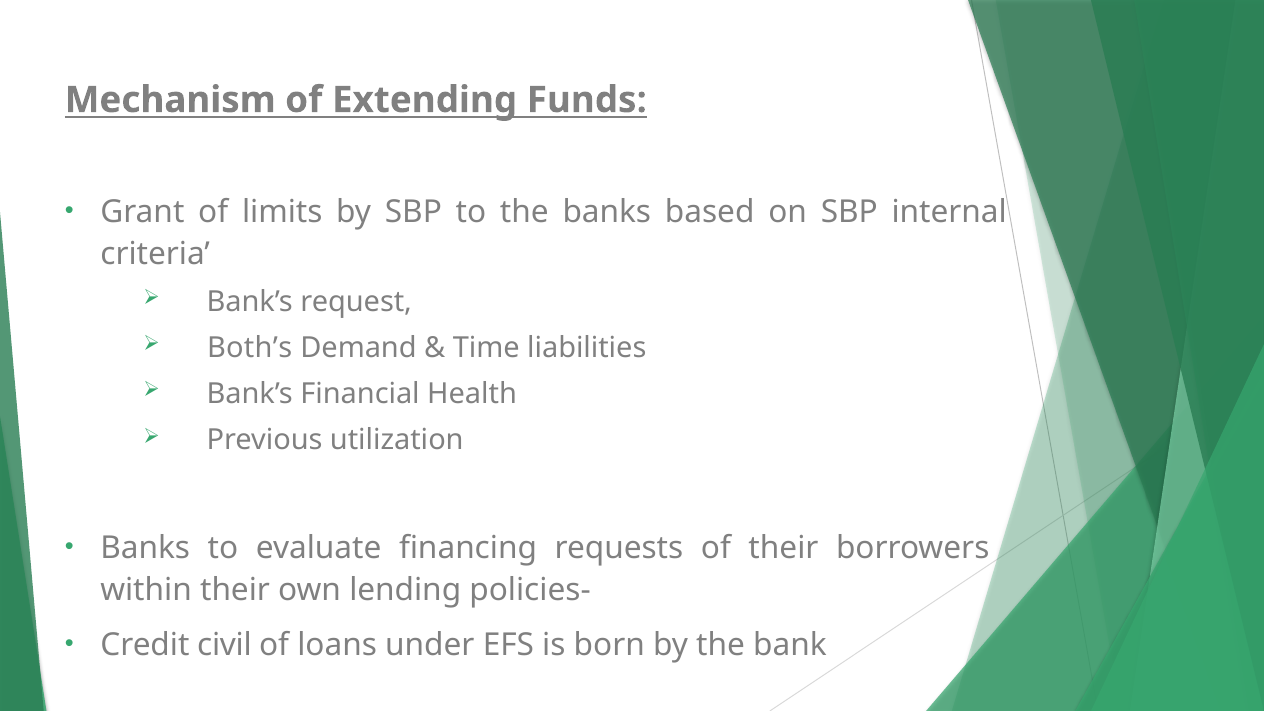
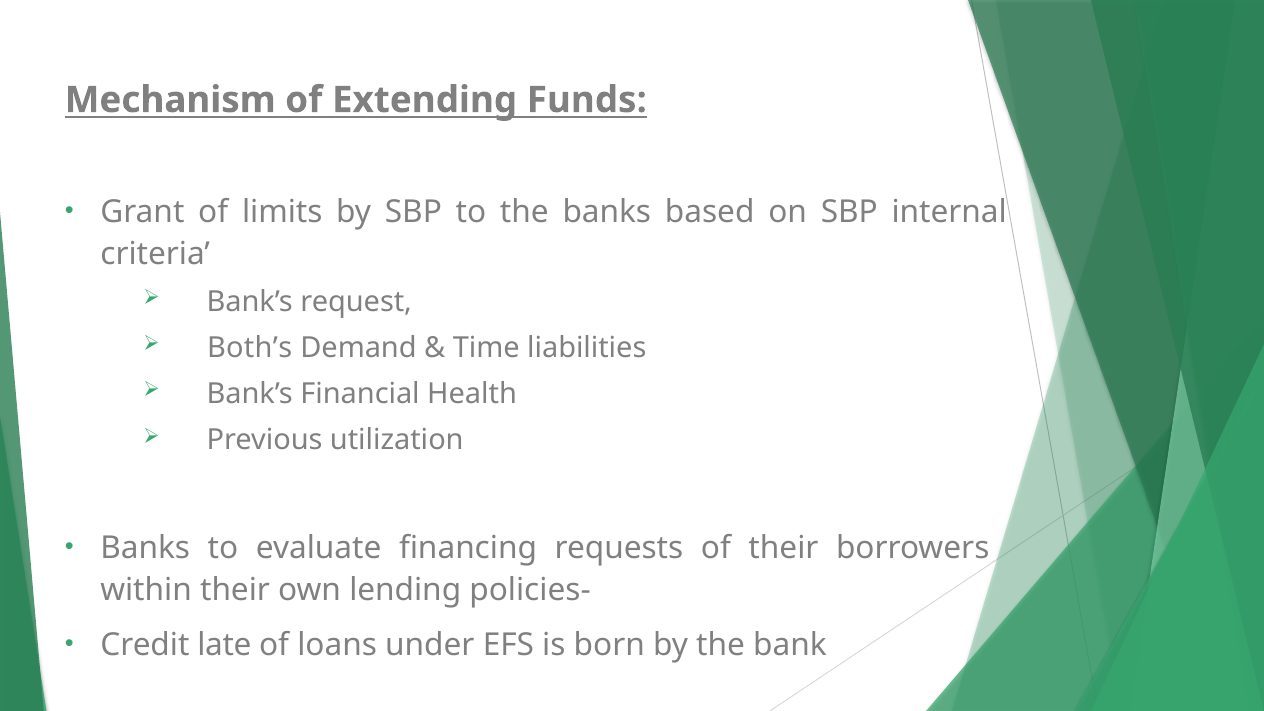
civil: civil -> late (224, 645)
